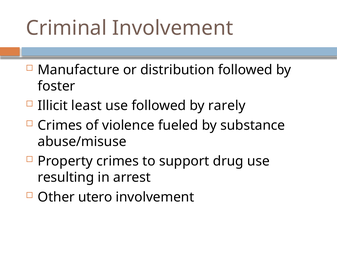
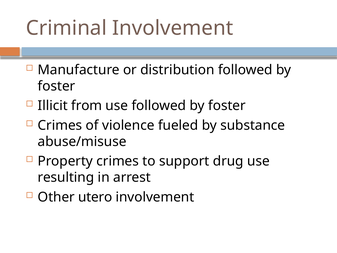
least: least -> from (87, 106)
use followed by rarely: rarely -> foster (227, 106)
